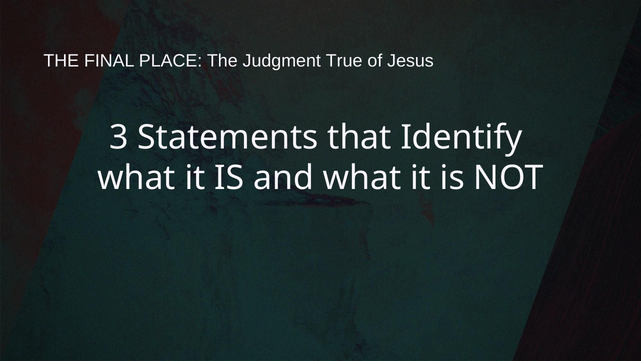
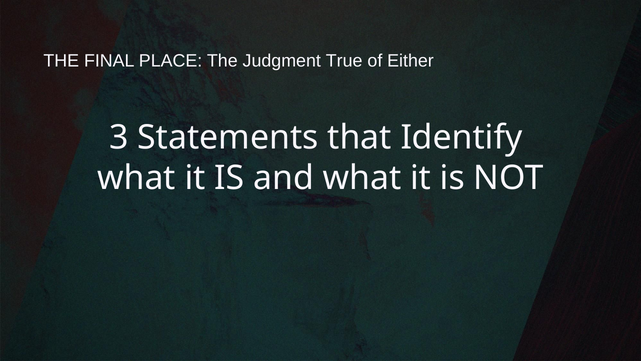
Jesus: Jesus -> Either (410, 61)
